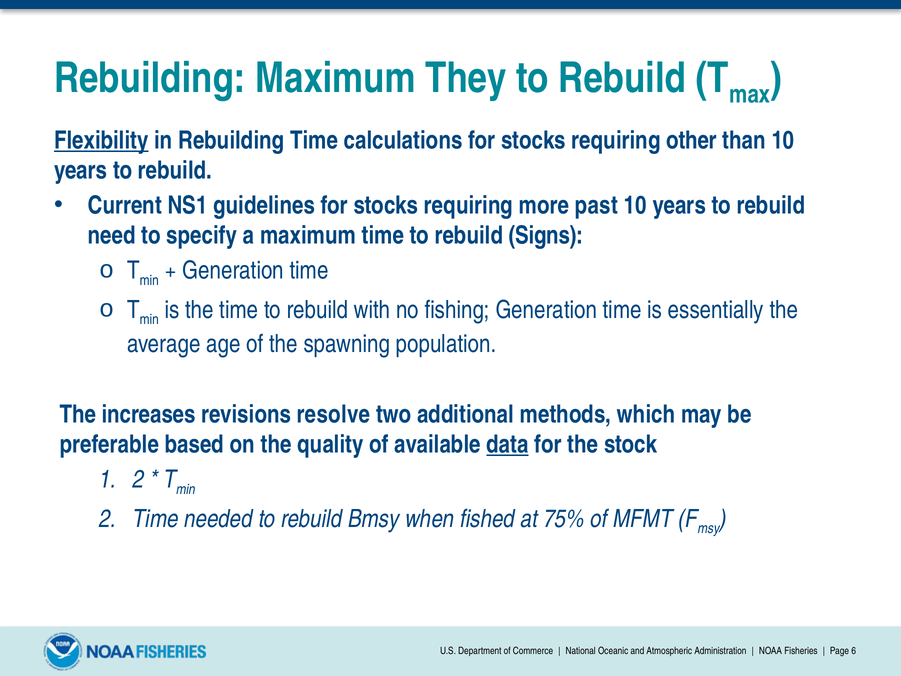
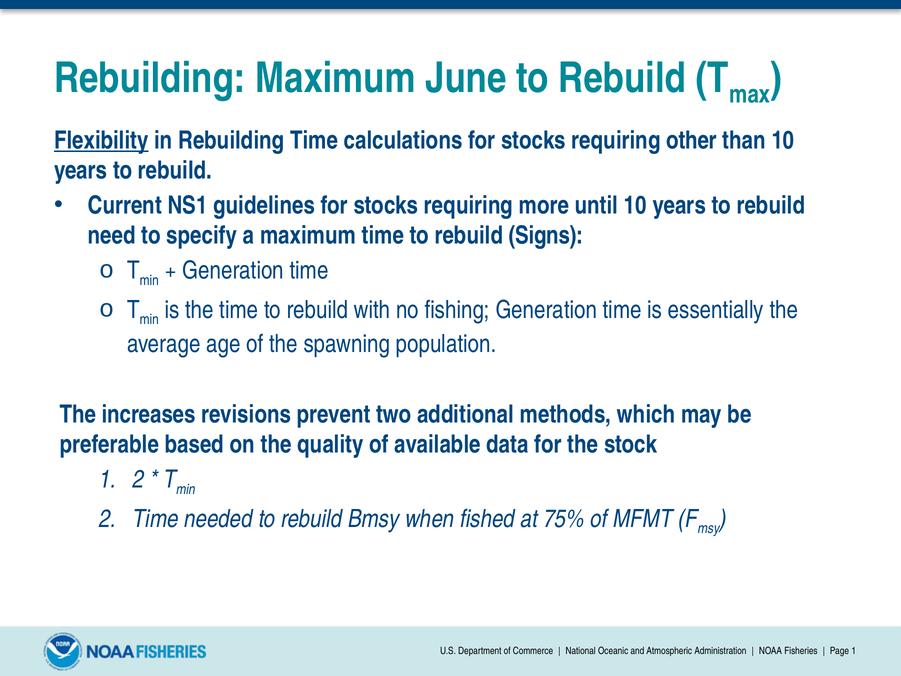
They: They -> June (466, 78)
past: past -> until (596, 205)
resolve: resolve -> prevent (334, 414)
data underline: present -> none (508, 444)
Page 6: 6 -> 1 (854, 651)
